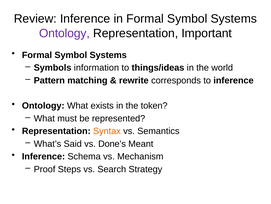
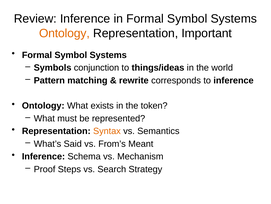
Ontology colour: purple -> orange (64, 33)
information: information -> conjunction (96, 67)
Done’s: Done’s -> From’s (112, 143)
